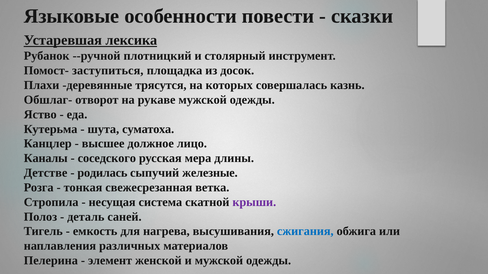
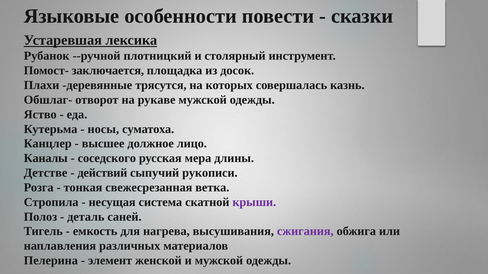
заступиться: заступиться -> заключается (108, 71)
шута: шута -> носы (103, 129)
родилась: родилась -> действий (102, 173)
железные: железные -> рукописи (210, 173)
сжигания colour: blue -> purple (305, 232)
